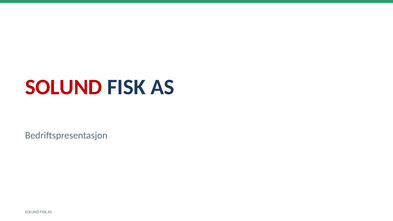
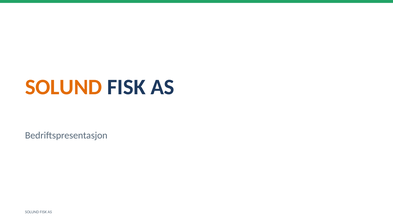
SOLUND colour: red -> orange (64, 87)
